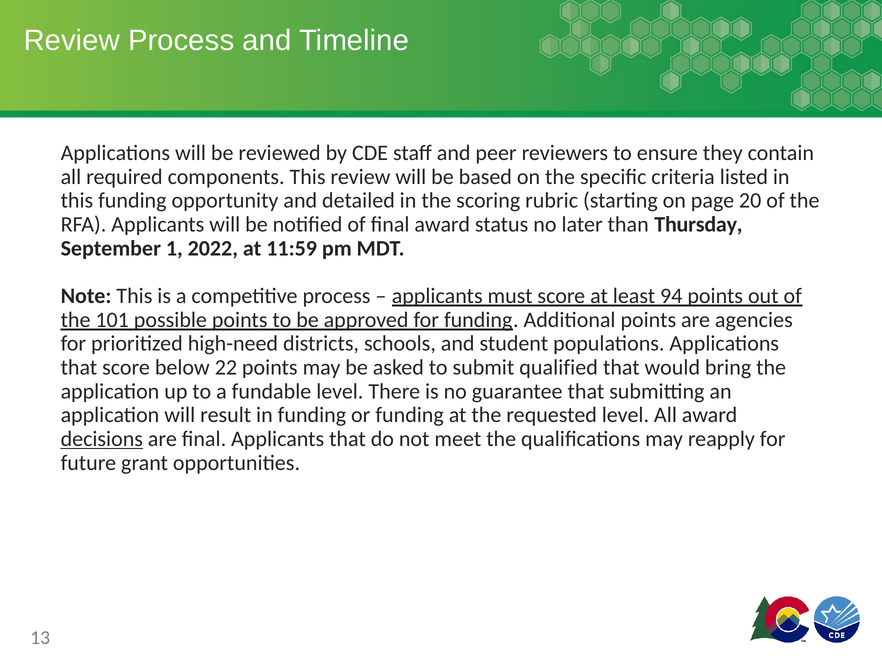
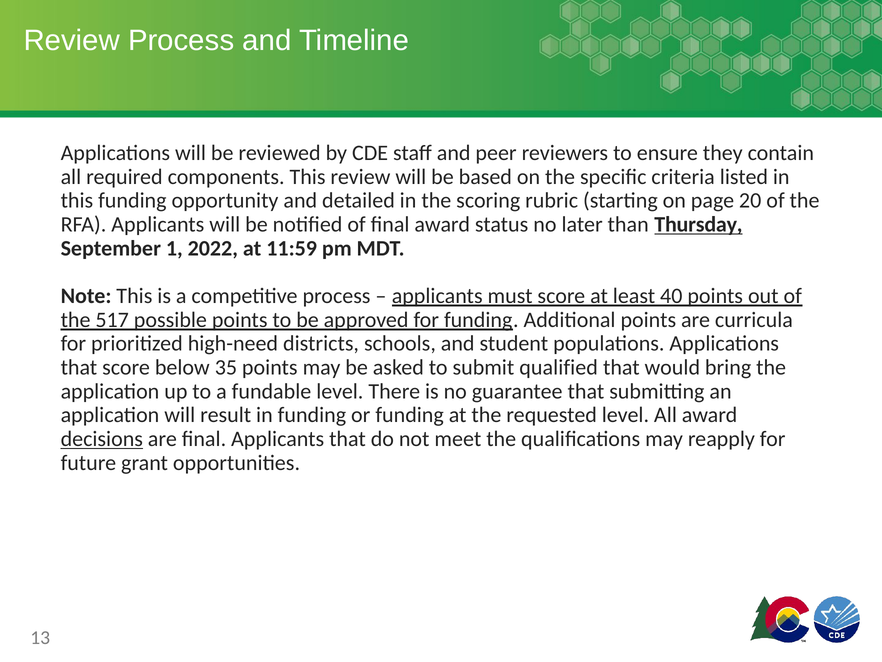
Thursday underline: none -> present (698, 224)
94: 94 -> 40 (671, 296)
101: 101 -> 517 (112, 320)
agencies: agencies -> curricula (754, 320)
22: 22 -> 35 (226, 367)
